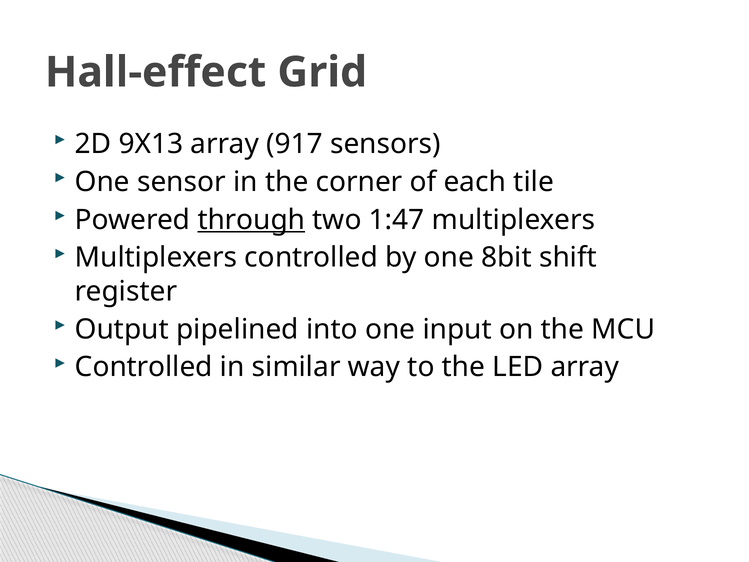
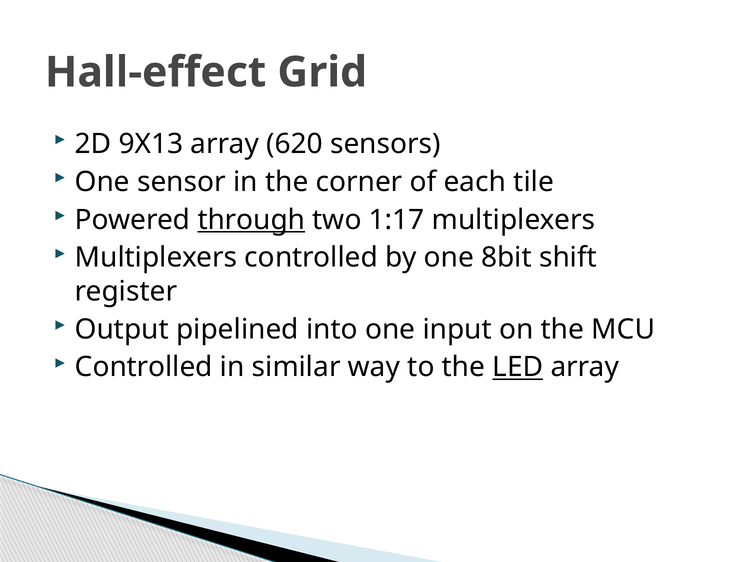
917: 917 -> 620 (295, 144)
1:47: 1:47 -> 1:17 (397, 220)
LED underline: none -> present (518, 367)
